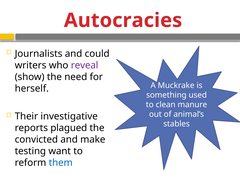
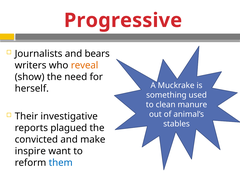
Autocracies: Autocracies -> Progressive (123, 20)
could: could -> bears (97, 54)
reveal colour: purple -> orange (85, 65)
testing: testing -> inspire (30, 151)
